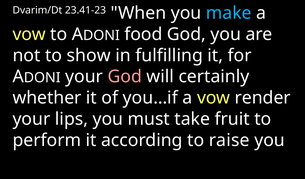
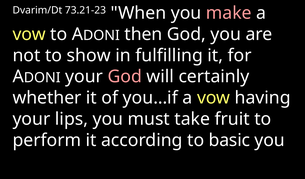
23.41-23: 23.41-23 -> 73.21-23 (85, 10)
make colour: light blue -> pink (229, 13)
food: food -> then (143, 34)
render: render -> having (263, 98)
raise: raise -> basic (229, 140)
